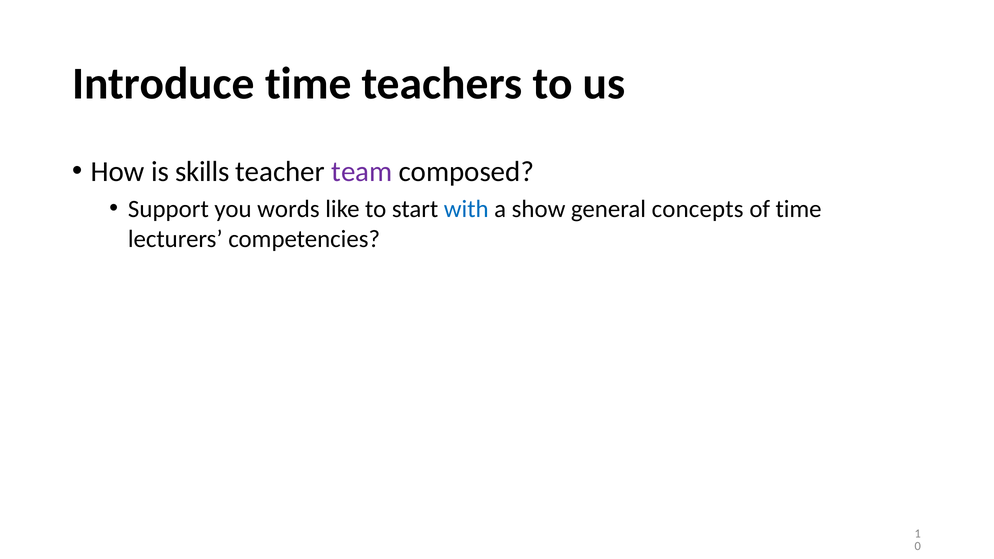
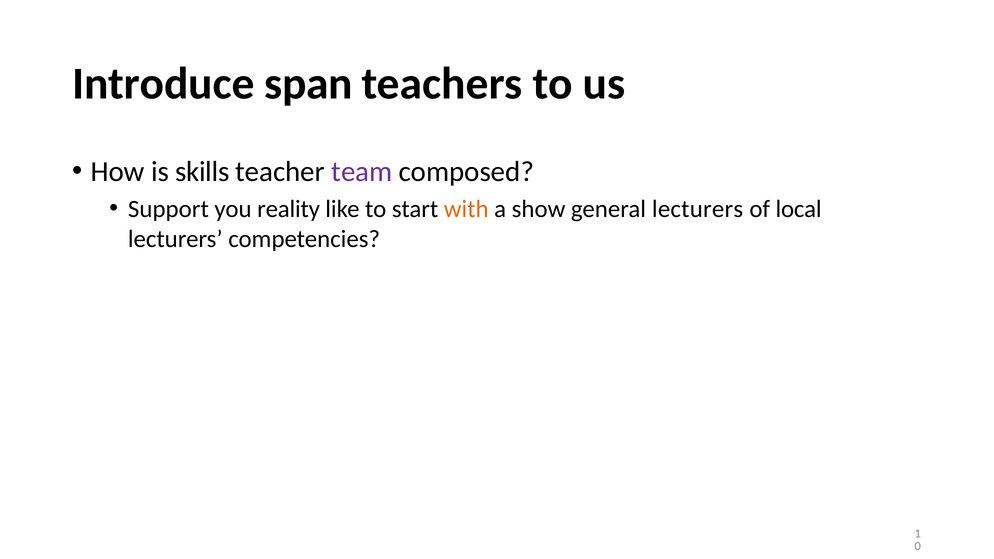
Introduce time: time -> span (308, 83)
words: words -> reality (289, 209)
with colour: blue -> orange (466, 209)
general concepts: concepts -> lecturers (698, 209)
of time: time -> local (799, 209)
